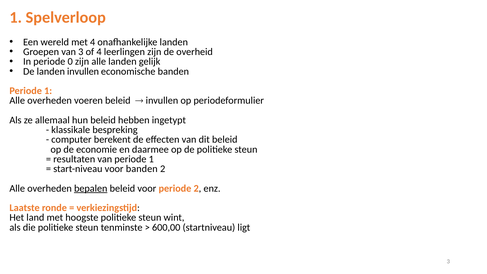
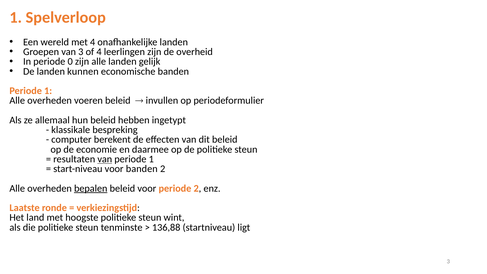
landen invullen: invullen -> kunnen (83, 71)
van underline: none -> present (105, 159)
600,00: 600,00 -> 136,88 (166, 227)
